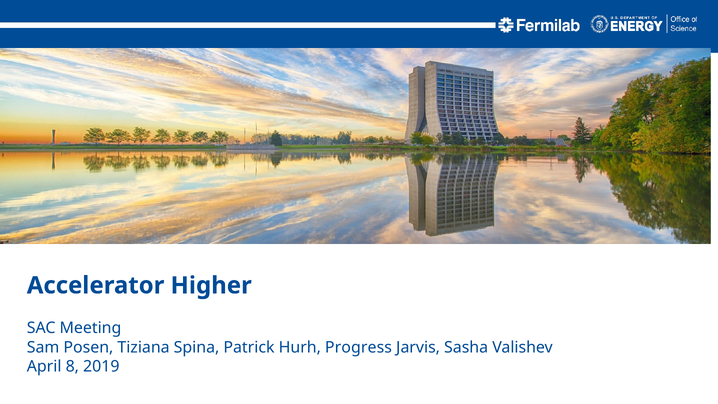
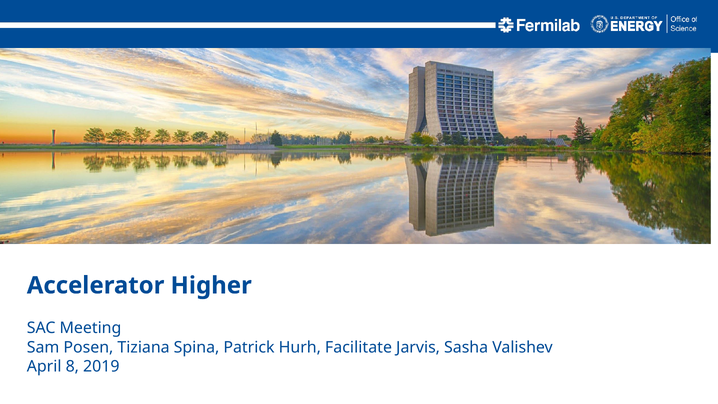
Progress: Progress -> Facilitate (359, 347)
